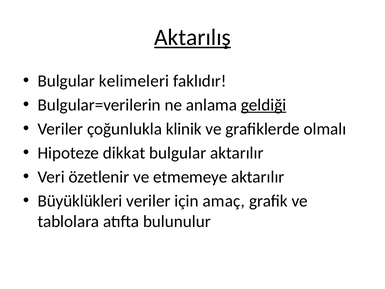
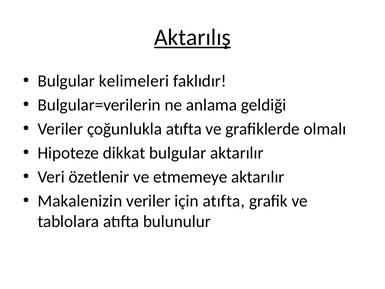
geldiği underline: present -> none (264, 105)
çoğunlukla klinik: klinik -> atıfta (184, 129)
Büyüklükleri: Büyüklükleri -> Makalenizin (80, 201)
için amaç: amaç -> atıfta (224, 201)
